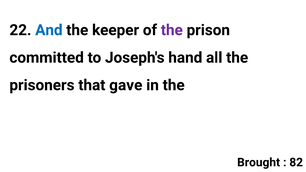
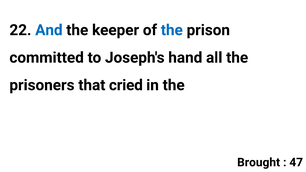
the colour: purple -> blue (172, 30)
gave: gave -> cried (126, 85)
82: 82 -> 47 (296, 162)
